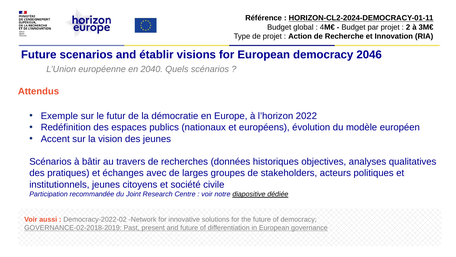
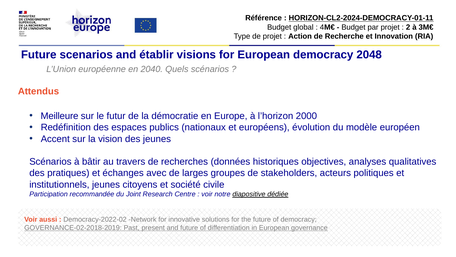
2046: 2046 -> 2048 (369, 55)
Exemple: Exemple -> Meilleure (59, 116)
2022: 2022 -> 2000 (306, 116)
